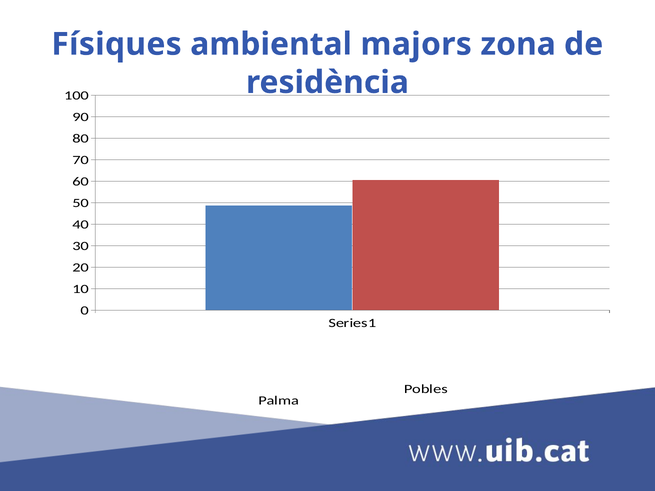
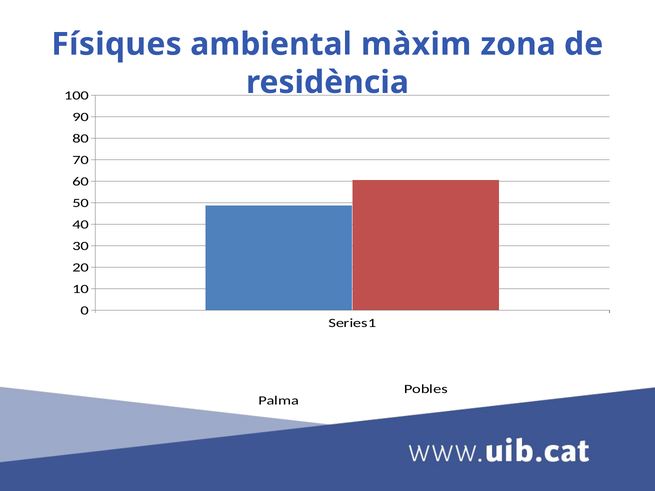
majors: majors -> màxim (416, 44)
